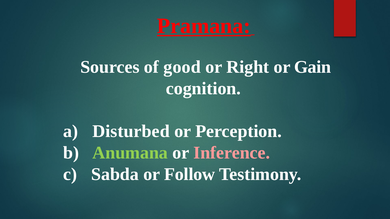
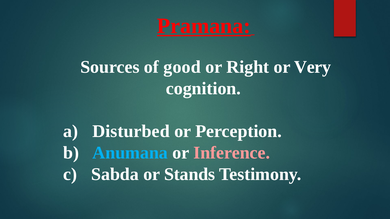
Gain: Gain -> Very (313, 67)
Anumana colour: light green -> light blue (130, 153)
Follow: Follow -> Stands (190, 174)
